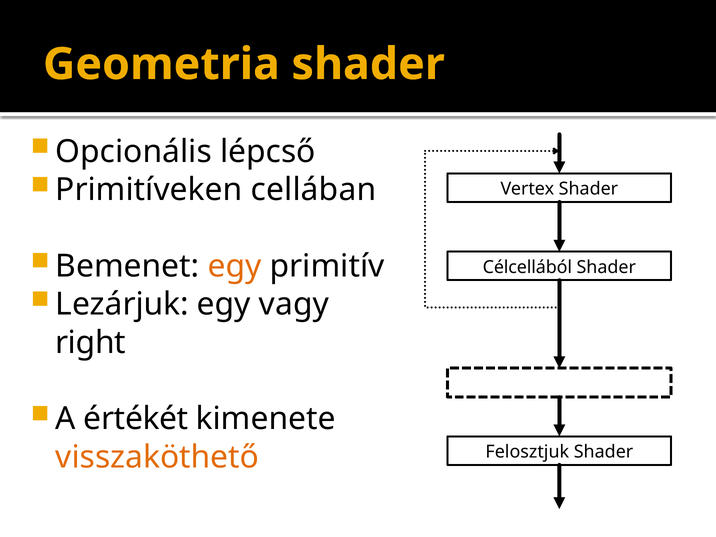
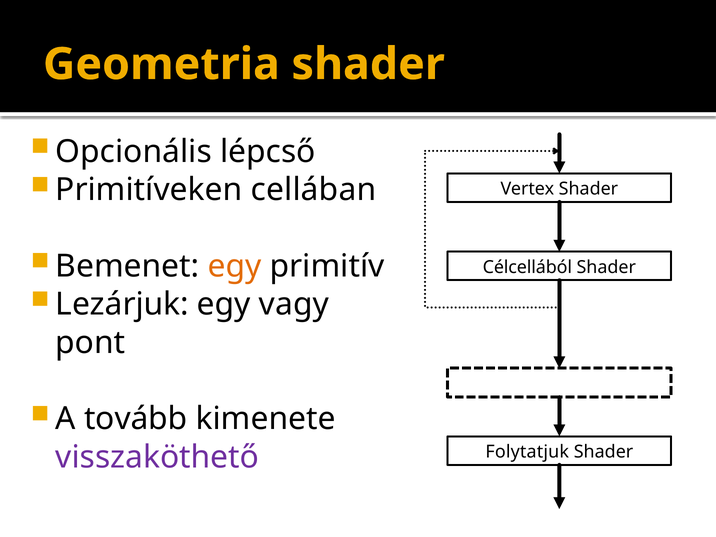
right: right -> pont (90, 343)
értékét: értékét -> tovább (136, 419)
Felosztjuk: Felosztjuk -> Folytatjuk (527, 452)
visszaköthető colour: orange -> purple (157, 457)
